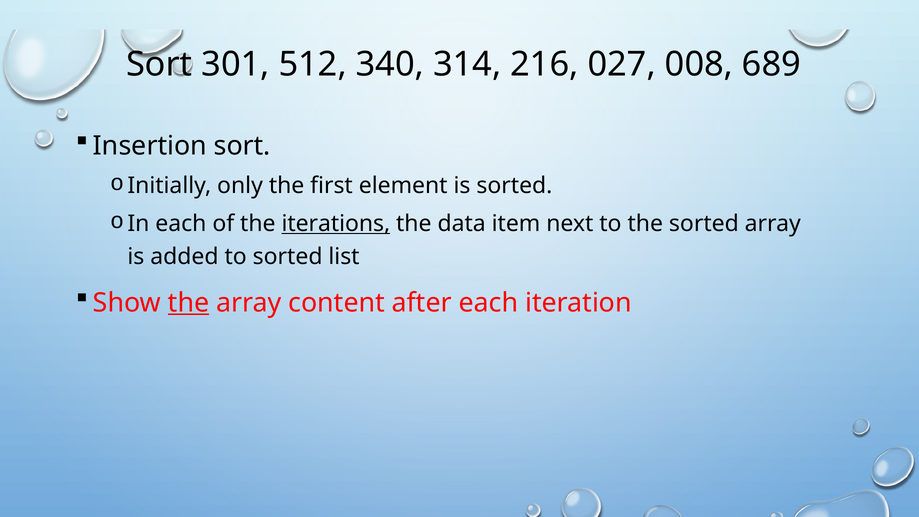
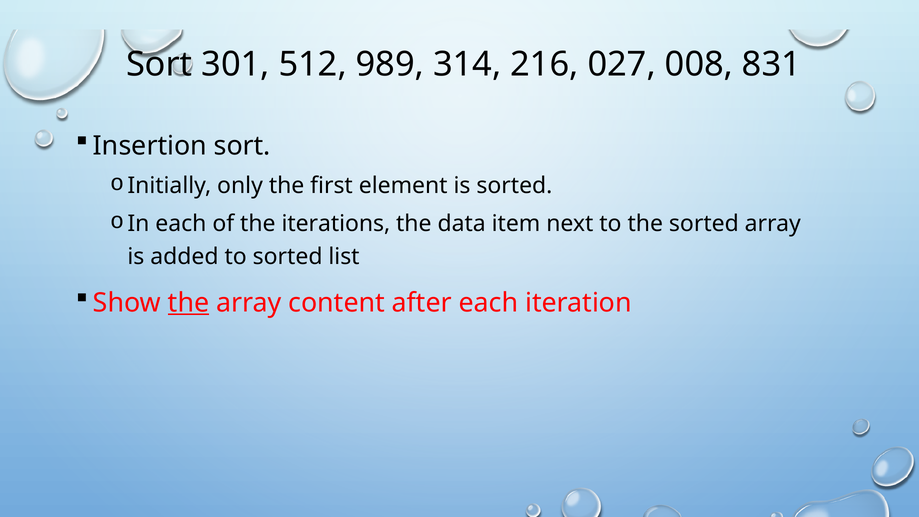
340: 340 -> 989 (390, 64)
689: 689 -> 831 (772, 64)
iterations underline: present -> none (336, 224)
